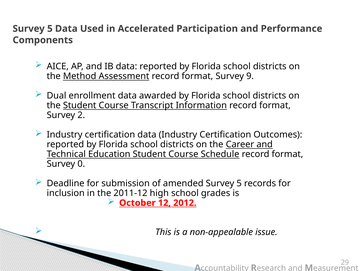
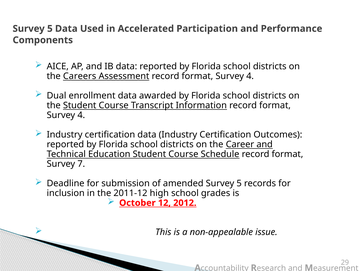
Method: Method -> Careers (80, 76)
9: 9 -> 4 (250, 76)
2: 2 -> 4 (81, 115)
0: 0 -> 7 (81, 164)
